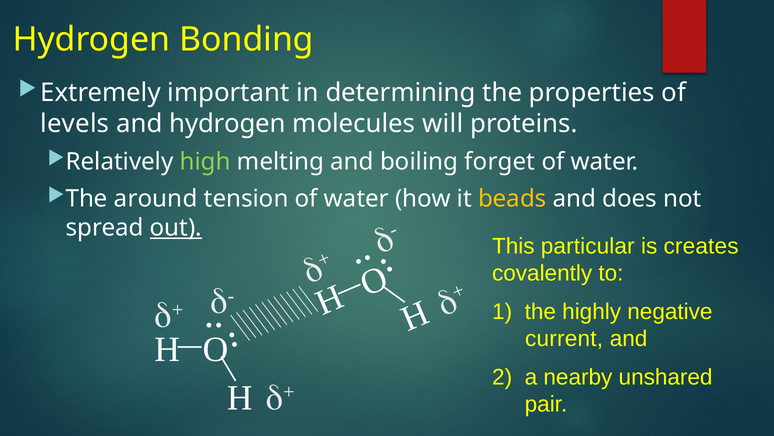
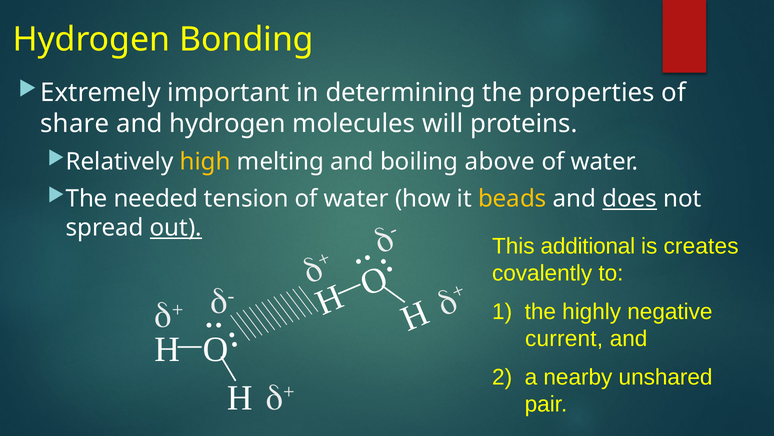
levels: levels -> share (75, 123)
high colour: light green -> yellow (205, 161)
forget: forget -> above (500, 161)
around: around -> needed (156, 199)
does underline: none -> present (630, 199)
particular: particular -> additional (588, 246)
